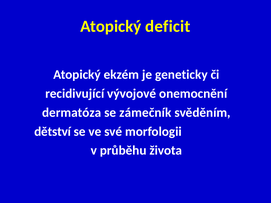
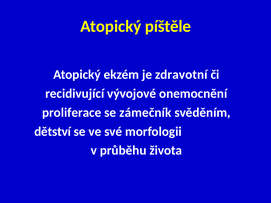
deficit: deficit -> píštěle (168, 26)
geneticky: geneticky -> zdravotní (181, 75)
dermatóza: dermatóza -> proliferace (72, 113)
